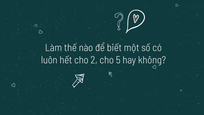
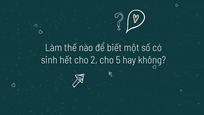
luôn: luôn -> sinh (49, 60)
